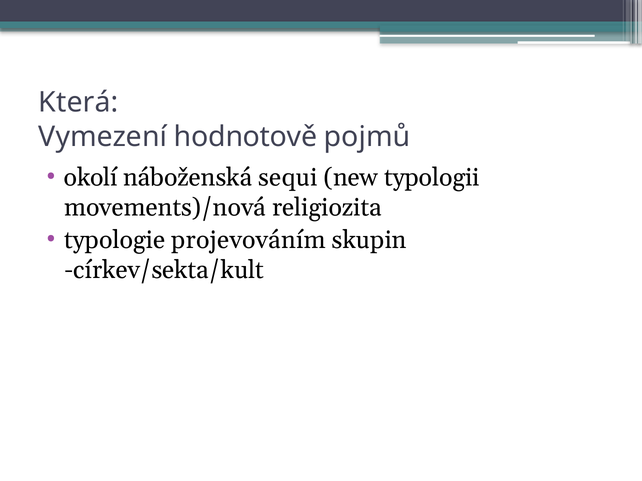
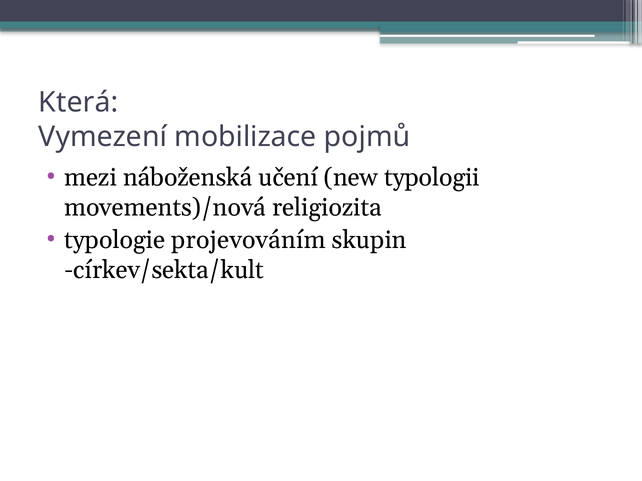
hodnotově: hodnotově -> mobilizace (246, 137)
okolí: okolí -> mezi (91, 178)
sequi: sequi -> učení (288, 178)
